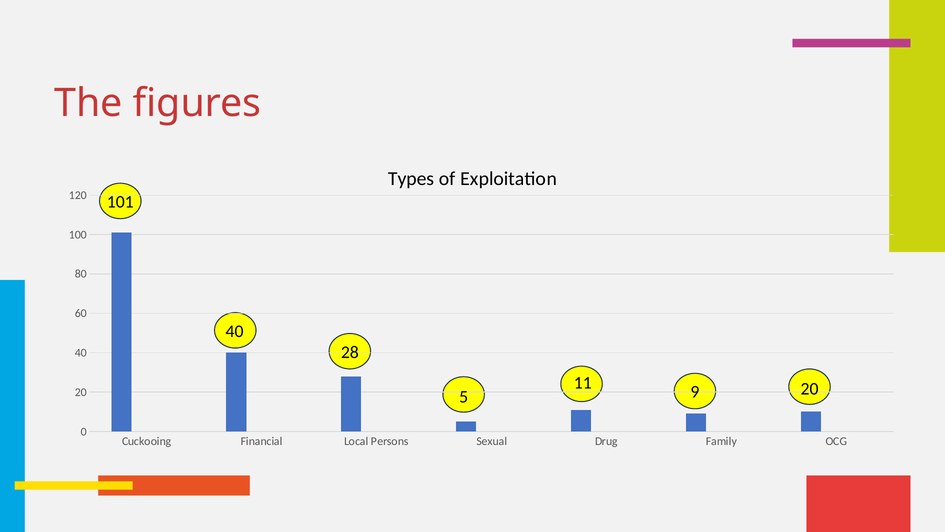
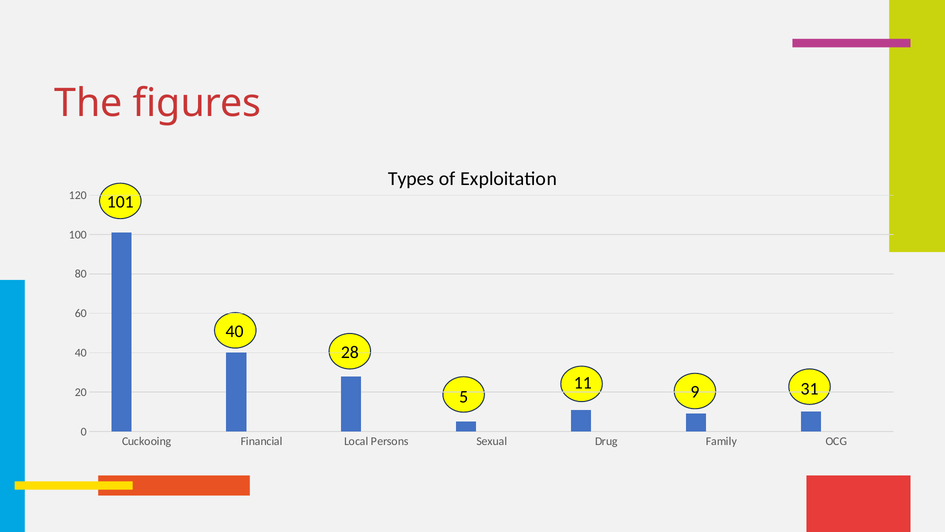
9 20: 20 -> 31 (810, 388)
